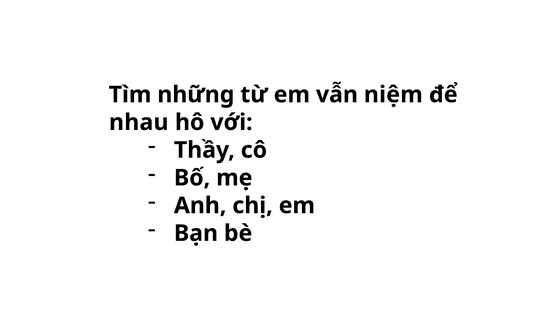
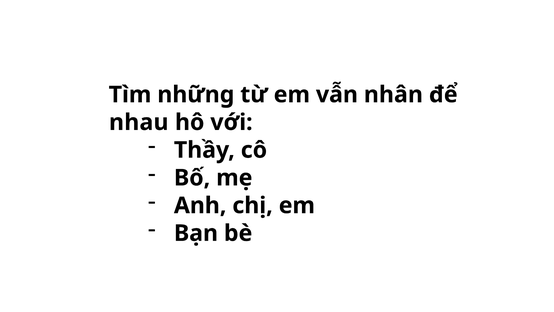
niệm: niệm -> nhân (393, 95)
